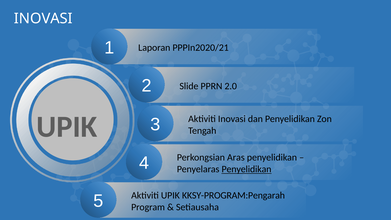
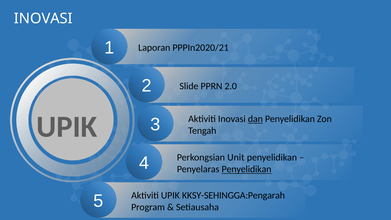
dan underline: none -> present (255, 119)
Aras: Aras -> Unit (236, 157)
KKSY-PROGRAM:Pengarah: KKSY-PROGRAM:Pengarah -> KKSY-SEHINGGA:Pengarah (233, 195)
